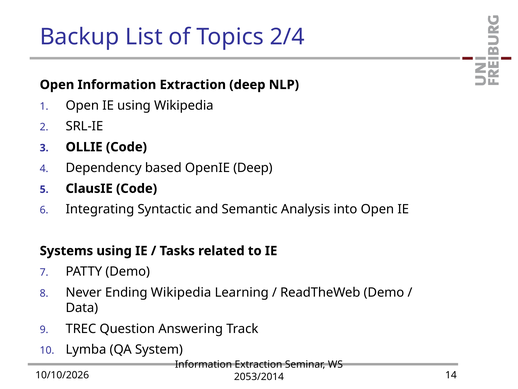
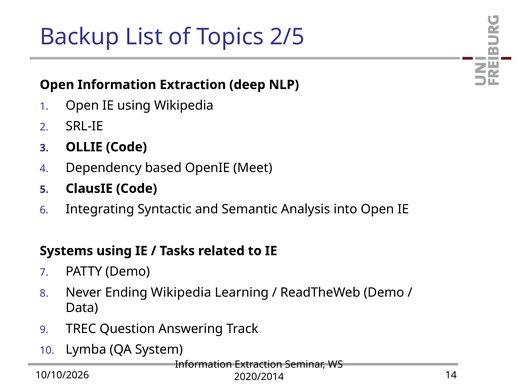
2/4: 2/4 -> 2/5 (287, 37)
OpenIE Deep: Deep -> Meet (253, 168)
2053/2014: 2053/2014 -> 2020/2014 (259, 376)
